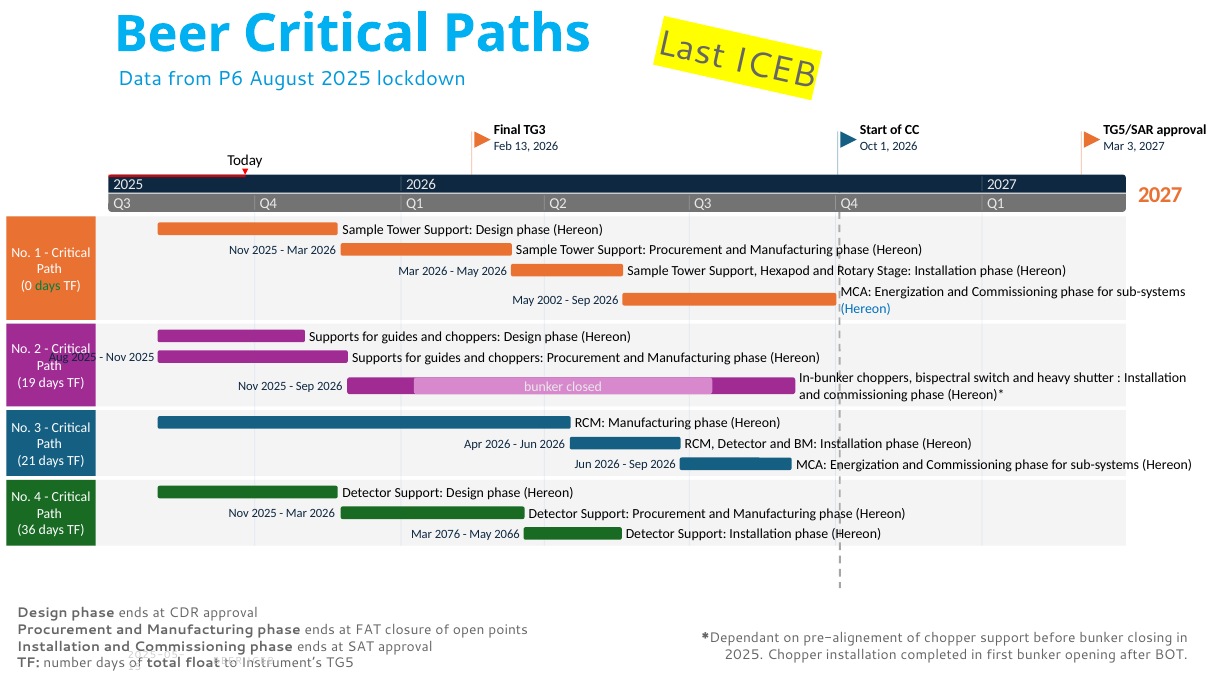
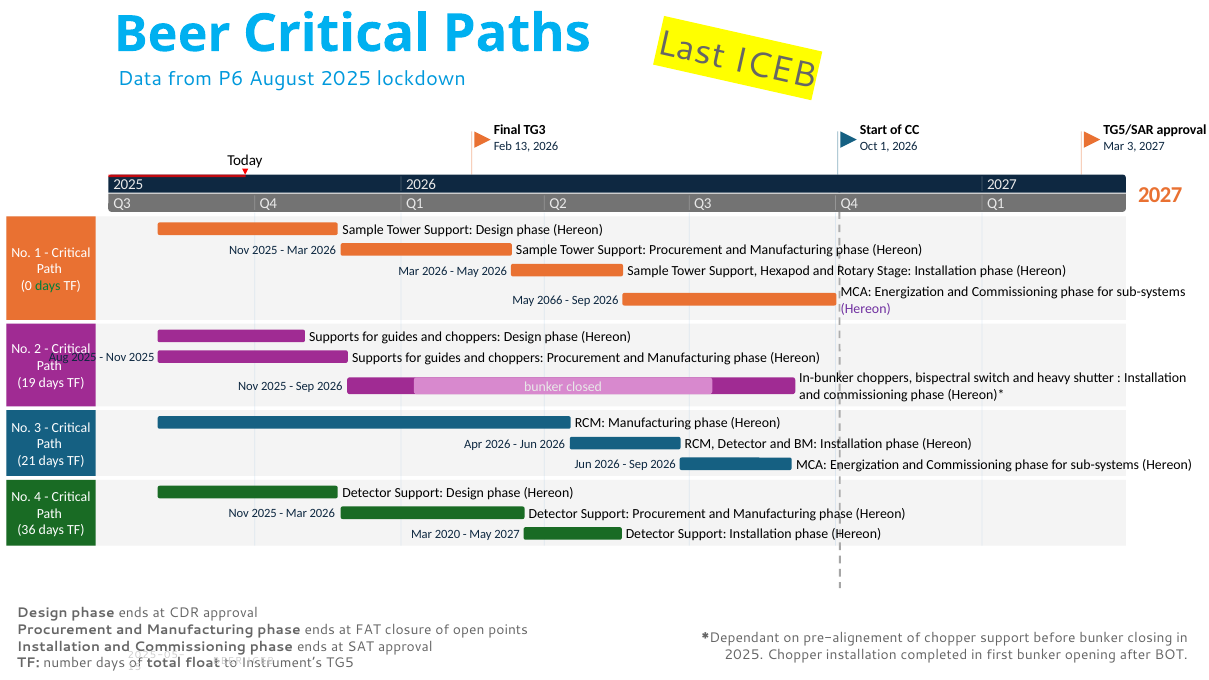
2002: 2002 -> 2066 (550, 300)
Hereon colour: blue -> purple (866, 309)
2076: 2076 -> 2020 (447, 534)
May 2066: 2066 -> 2027 (507, 534)
